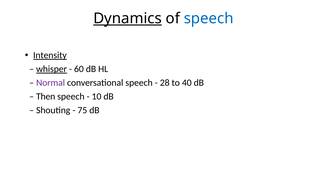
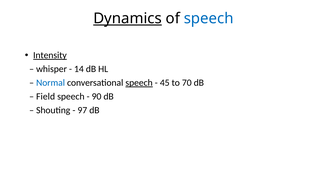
whisper underline: present -> none (52, 69)
60: 60 -> 14 (79, 69)
Normal colour: purple -> blue (51, 83)
speech underline: none -> present (139, 83)
28: 28 -> 45 (165, 83)
40: 40 -> 70 (187, 83)
Then: Then -> Field (46, 96)
10: 10 -> 90 (97, 96)
75: 75 -> 97 (82, 110)
